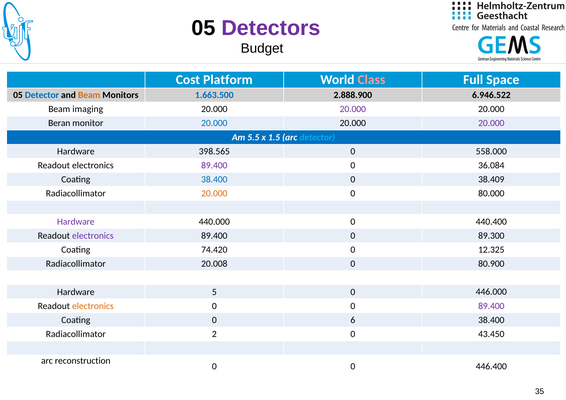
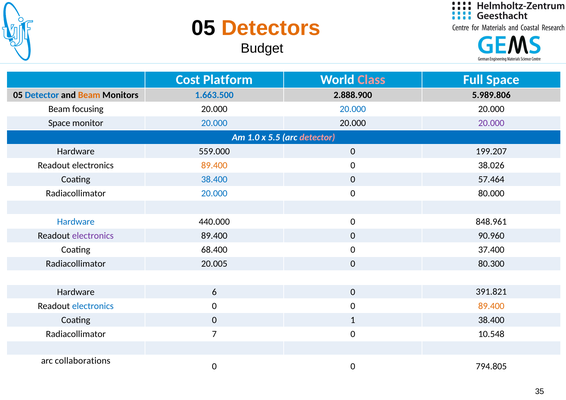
Detectors colour: purple -> orange (271, 28)
6.946.522: 6.946.522 -> 5.989.806 (491, 95)
imaging: imaging -> focusing (88, 109)
20.000 colour: purple -> blue (353, 109)
Beran: Beran -> Space (59, 123)
5.5: 5.5 -> 1.0 (253, 137)
1.5: 1.5 -> 5.5 (274, 137)
detector colour: light blue -> pink (317, 137)
398.565: 398.565 -> 559.000 (214, 151)
558.000: 558.000 -> 199.207 (491, 151)
89.400 colour: purple -> orange (214, 165)
36.084: 36.084 -> 38.026 (491, 165)
38.409: 38.409 -> 57.464 (491, 180)
20.000 colour: orange -> blue (214, 194)
Hardware colour: purple -> blue (76, 222)
440.400: 440.400 -> 848.961 (491, 222)
89.300: 89.300 -> 90.960 (491, 236)
74.420: 74.420 -> 68.400 (214, 250)
12.325: 12.325 -> 37.400 (491, 250)
20.008: 20.008 -> 20.005 (214, 264)
80.900: 80.900 -> 80.300 (491, 264)
5: 5 -> 6 (214, 292)
446.000: 446.000 -> 391.821 (491, 292)
electronics colour: orange -> blue (93, 306)
89.400 colour: purple -> orange (491, 306)
6: 6 -> 1 (353, 320)
2: 2 -> 7 (214, 334)
43.450: 43.450 -> 10.548 (491, 334)
reconstruction: reconstruction -> collaborations (83, 361)
446.400: 446.400 -> 794.805 (491, 367)
